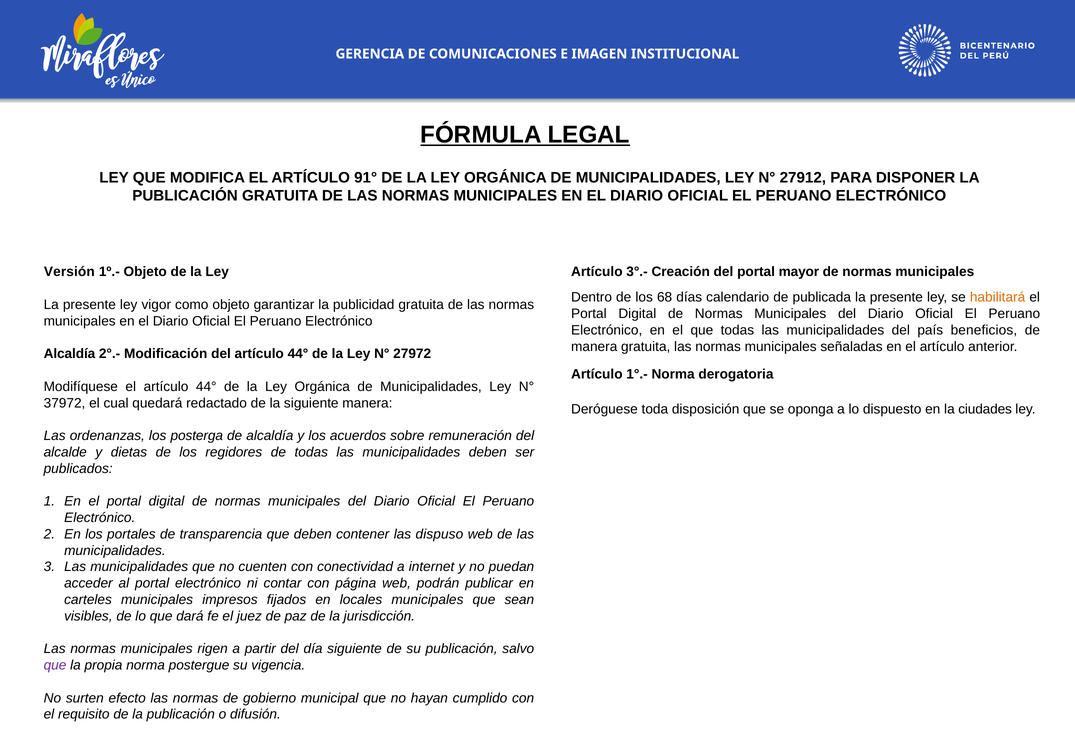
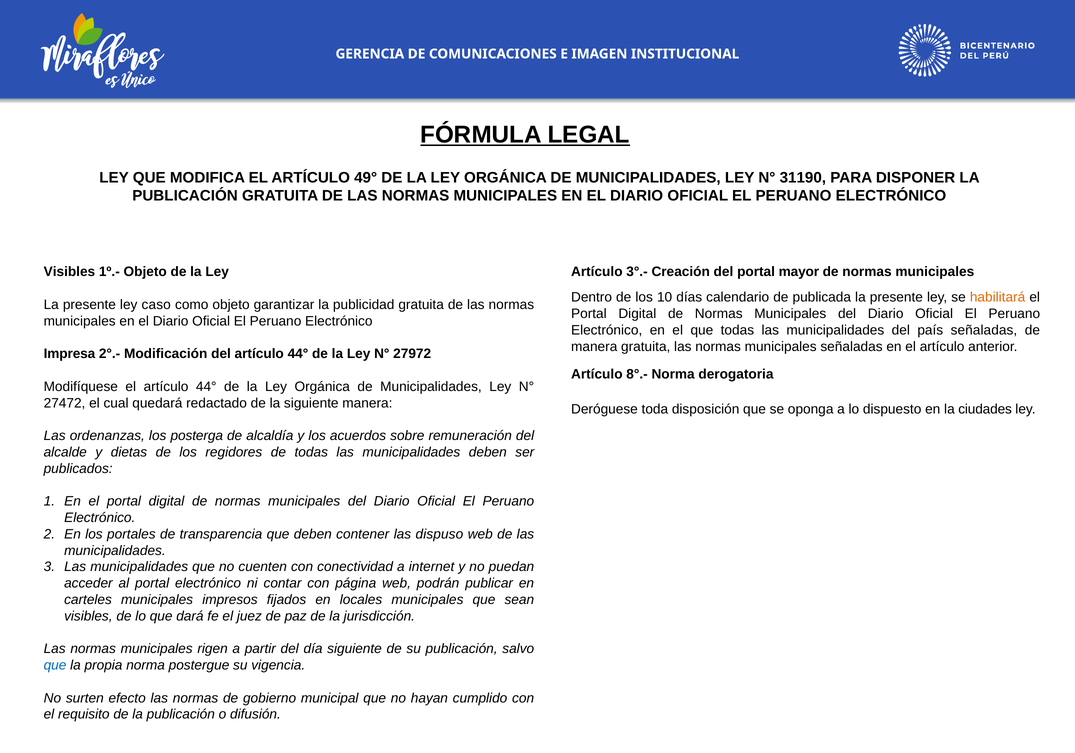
91°: 91° -> 49° (366, 178)
27912: 27912 -> 31190 (803, 178)
Versión: Versión -> Visibles (69, 272)
68: 68 -> 10 (665, 297)
vigor: vigor -> caso (156, 304)
país beneficios: beneficios -> señaladas (984, 330)
Alcaldía: Alcaldía -> Impresa (69, 353)
1°.-: 1°.- -> 8°.- (637, 374)
37972: 37972 -> 27472 (65, 403)
que colour: purple -> blue (55, 665)
